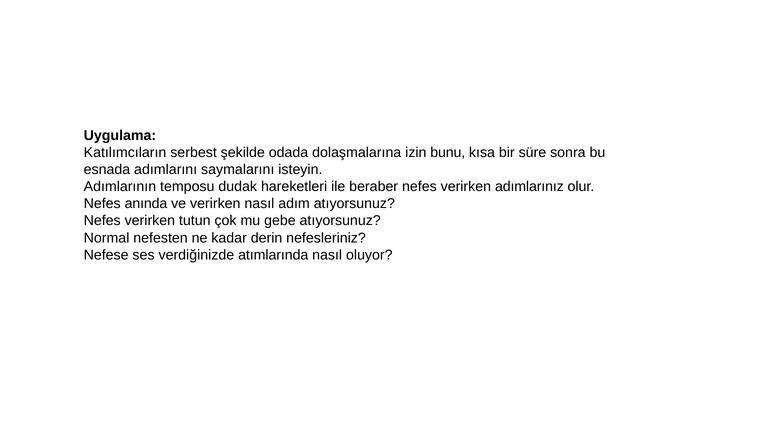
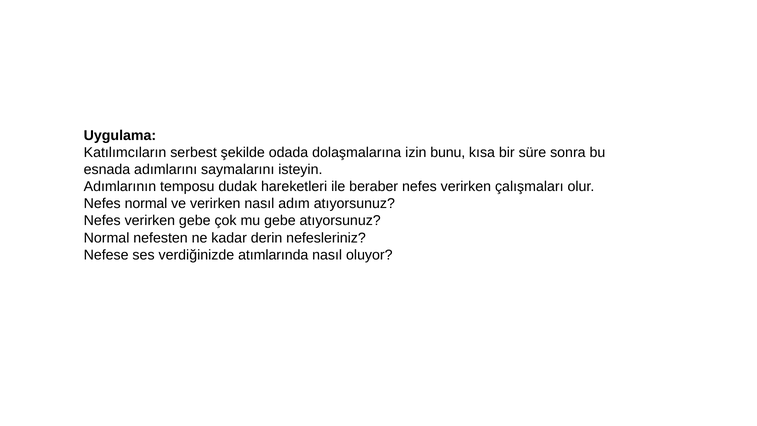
adımlarınız: adımlarınız -> çalışmaları (529, 187)
Nefes anında: anında -> normal (146, 204)
verirken tutun: tutun -> gebe (195, 221)
